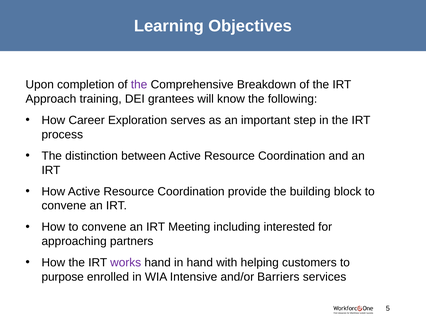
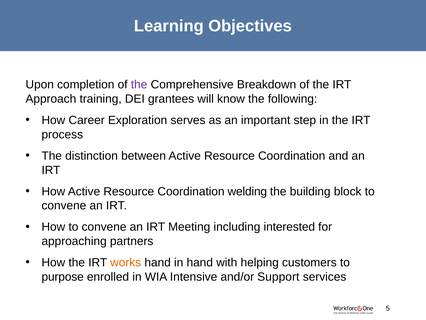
provide: provide -> welding (247, 191)
works colour: purple -> orange (126, 262)
Barriers: Barriers -> Support (278, 276)
